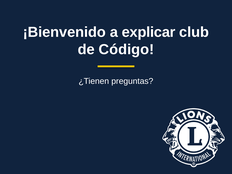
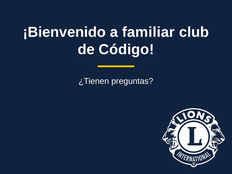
explicar: explicar -> familiar (148, 32)
